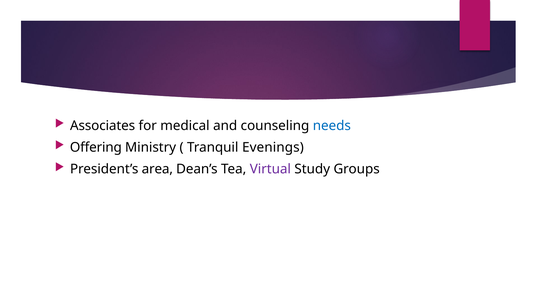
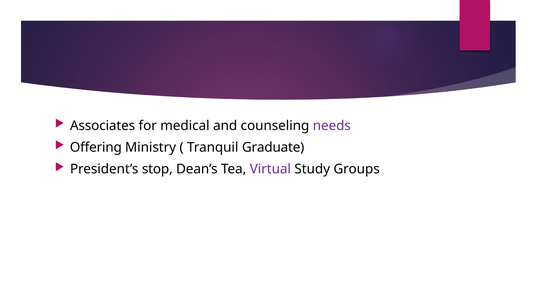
needs colour: blue -> purple (332, 126)
Evenings: Evenings -> Graduate (273, 147)
area: area -> stop (157, 169)
